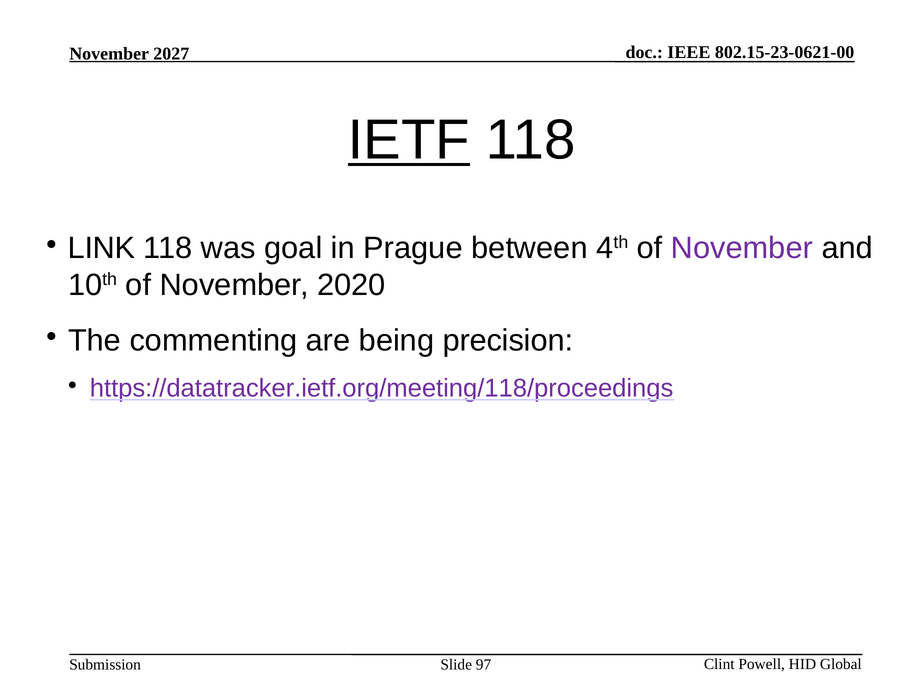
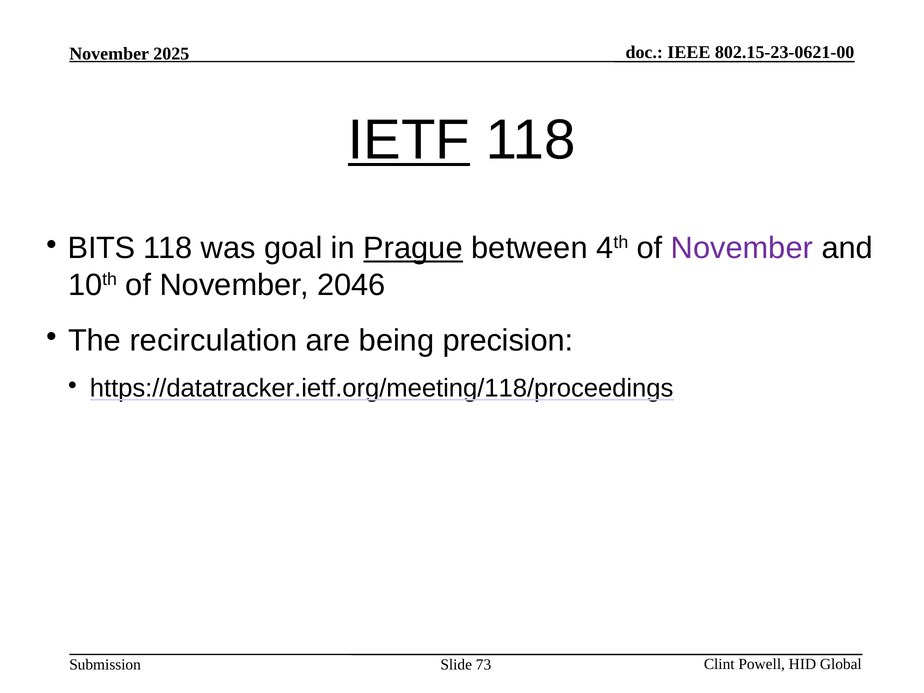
2027: 2027 -> 2025 (171, 54)
LINK: LINK -> BITS (102, 248)
Prague underline: none -> present (413, 248)
2020: 2020 -> 2046 (351, 285)
commenting: commenting -> recirculation (213, 340)
https://datatracker.ietf.org/meeting/118/proceedings colour: purple -> black (382, 388)
97: 97 -> 73 (484, 665)
